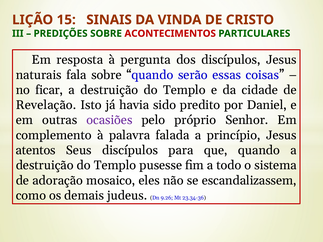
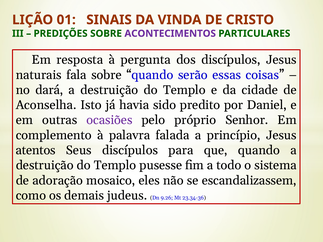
15: 15 -> 01 (66, 20)
ACONTECIMENTOS colour: red -> purple (170, 34)
ficar: ficar -> dará (49, 90)
Revelação: Revelação -> Aconselha (46, 105)
